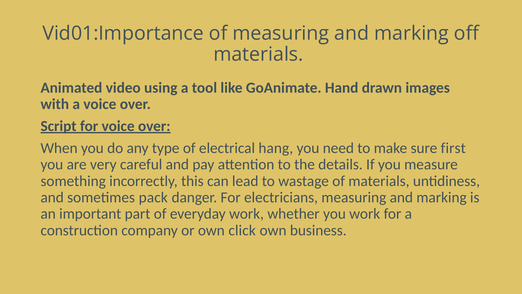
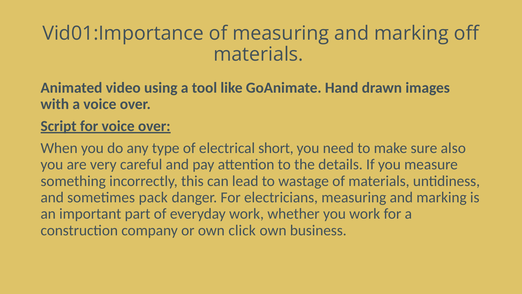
hang: hang -> short (276, 148)
first: first -> also (453, 148)
